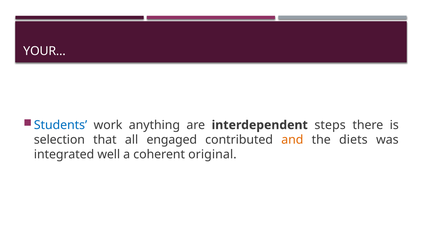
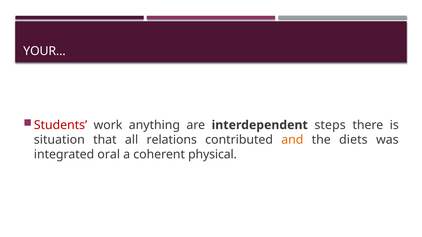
Students colour: blue -> red (61, 125)
selection: selection -> situation (59, 140)
engaged: engaged -> relations (172, 140)
well: well -> oral (109, 155)
original: original -> physical (213, 155)
